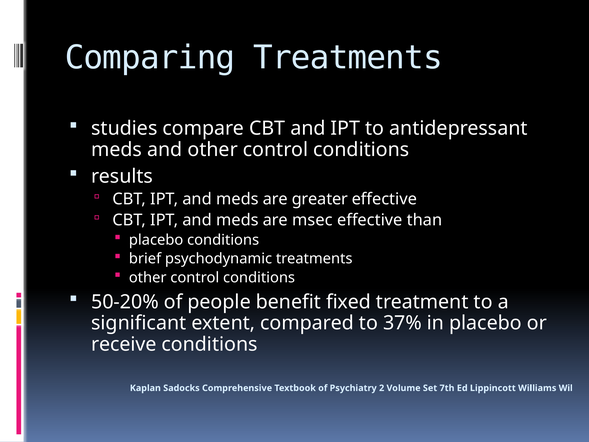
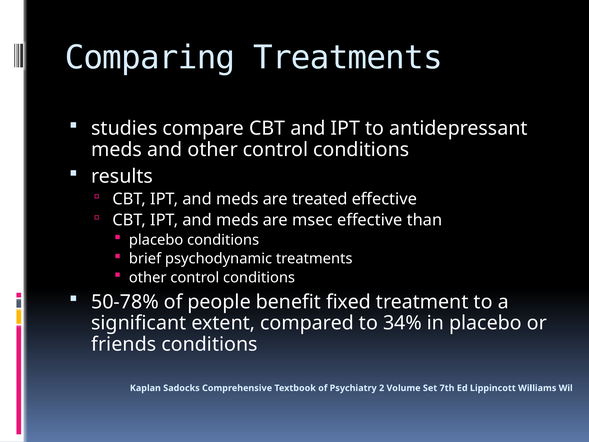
greater: greater -> treated (320, 199)
50-20%: 50-20% -> 50-78% (125, 302)
37%: 37% -> 34% (402, 323)
receive: receive -> friends (124, 344)
